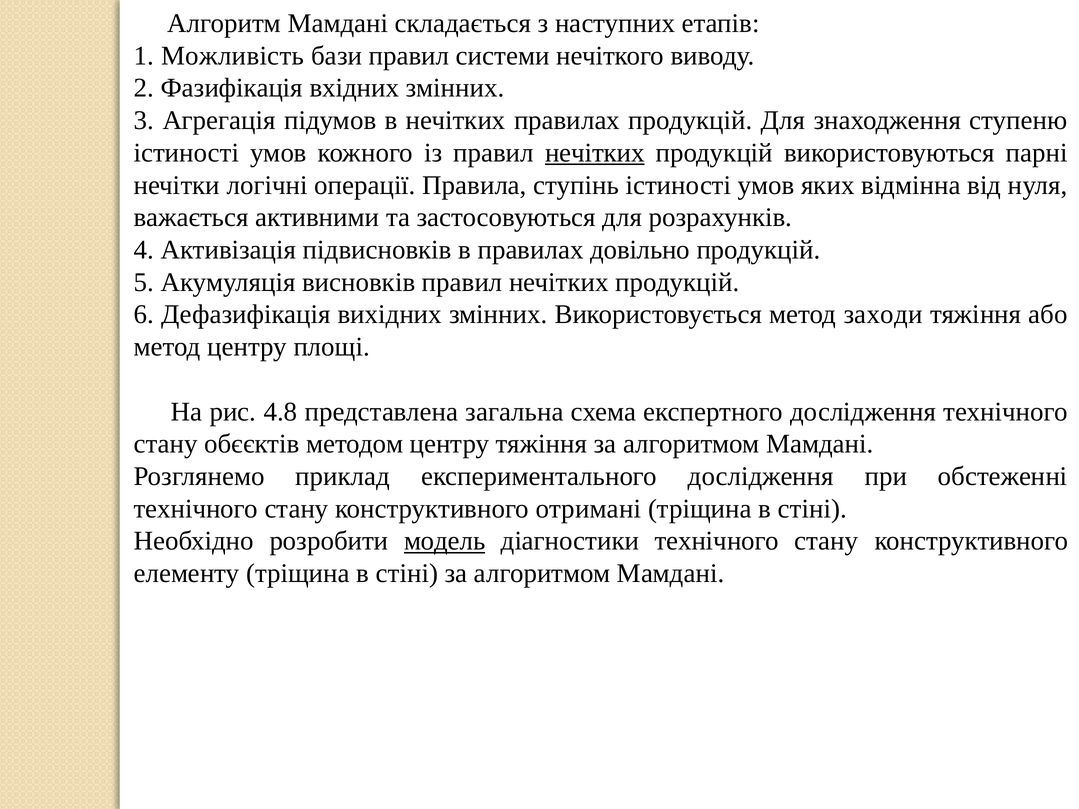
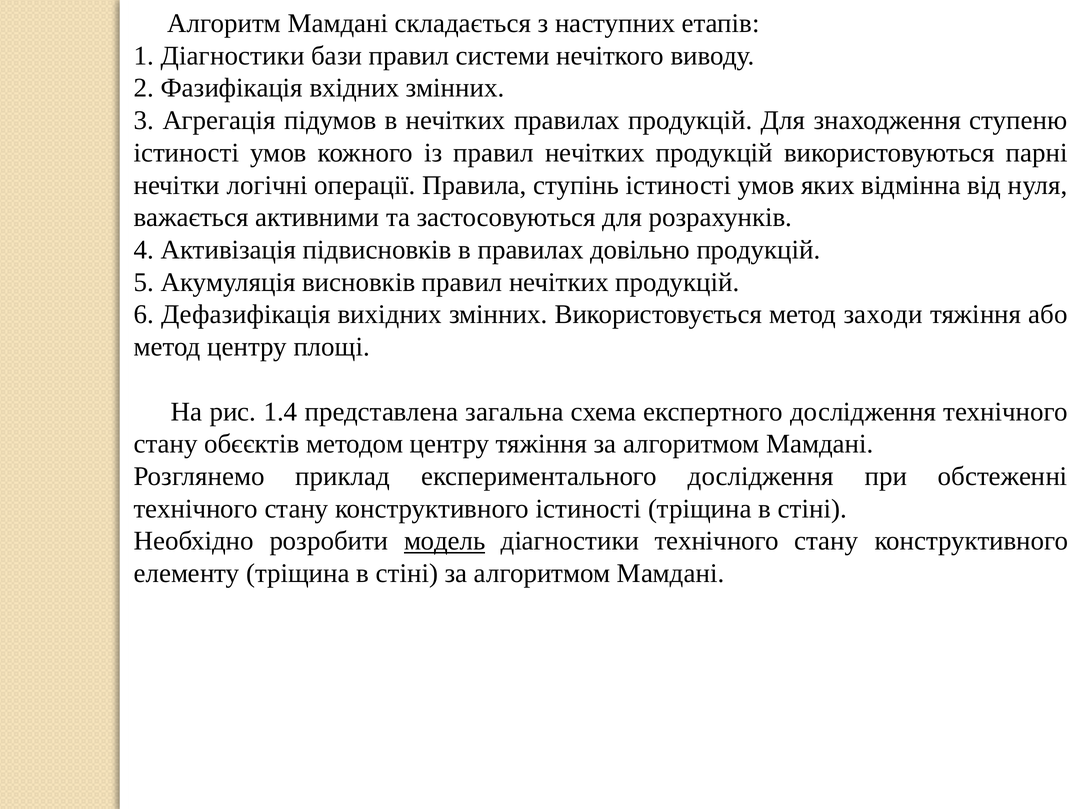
1 Можливість: Можливість -> Діагностики (233, 56)
нечітких underline: present -> none (595, 153)
4.8: 4.8 -> 1.4 (280, 412)
конструктивного отримані: отримані -> істиності (589, 509)
